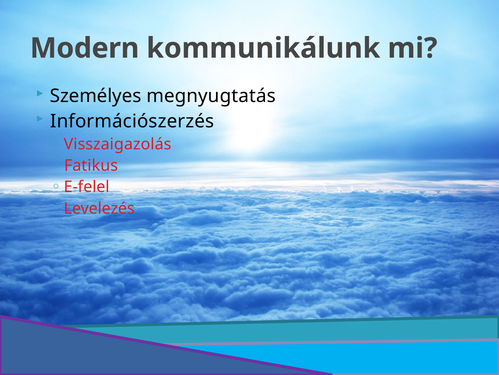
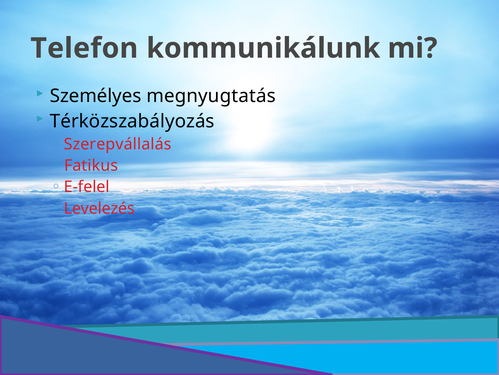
Modern: Modern -> Telefon (84, 48)
Információszerzés: Információszerzés -> Térközszabályozás (132, 121)
Visszaigazolás: Visszaigazolás -> Szerepvállalás (118, 144)
